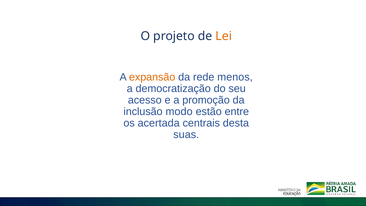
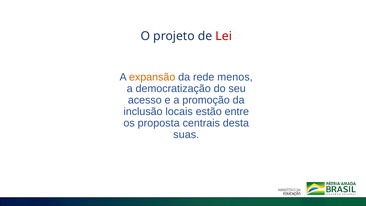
Lei colour: orange -> red (224, 36)
modo: modo -> locais (179, 112)
acertada: acertada -> proposta (159, 123)
